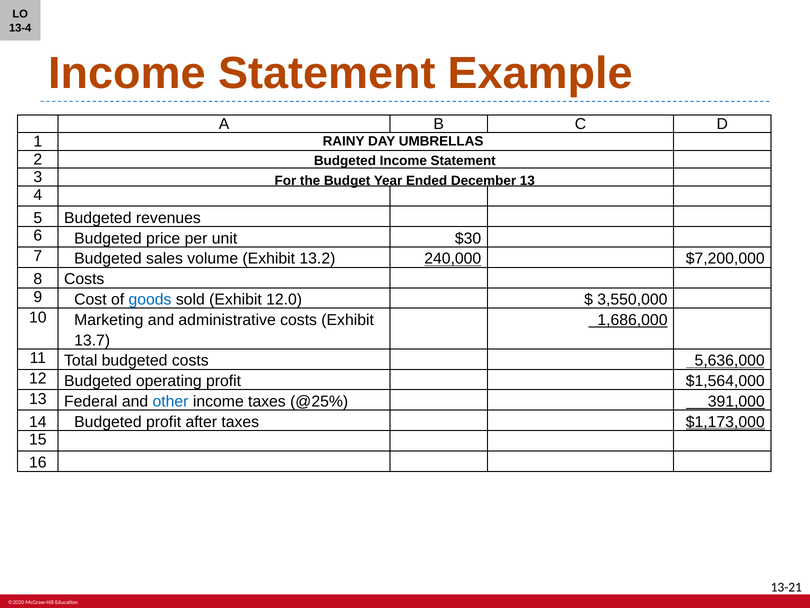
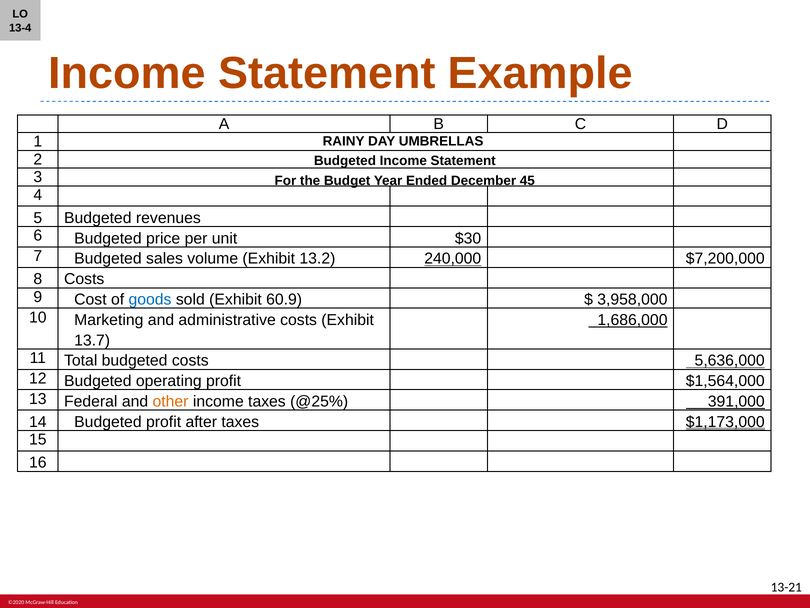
December 13: 13 -> 45 (527, 180)
12.0: 12.0 -> 60.9 (284, 299)
3,550,000: 3,550,000 -> 3,958,000 (632, 299)
other colour: blue -> orange (170, 401)
